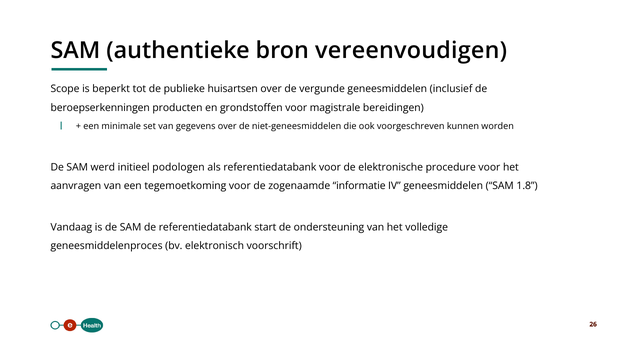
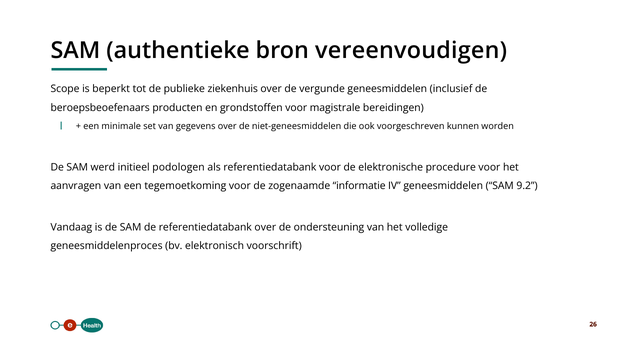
huisartsen: huisartsen -> ziekenhuis (233, 89)
beroepserkenningen: beroepserkenningen -> beroepsbeoefenaars (100, 108)
1.8: 1.8 -> 9.2 (527, 186)
referentiedatabank start: start -> over (265, 227)
